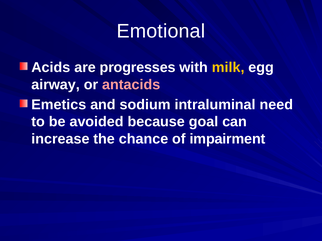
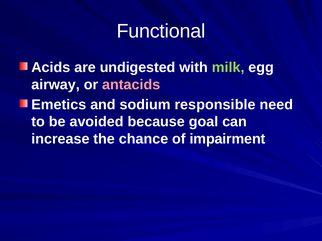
Emotional: Emotional -> Functional (161, 31)
progresses: progresses -> undigested (138, 68)
milk colour: yellow -> light green (228, 68)
intraluminal: intraluminal -> responsible (215, 105)
